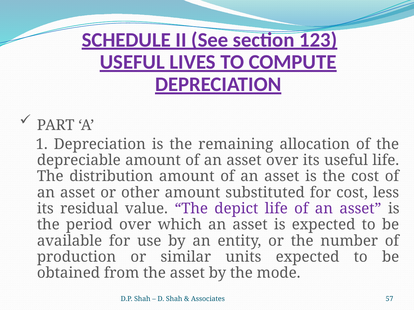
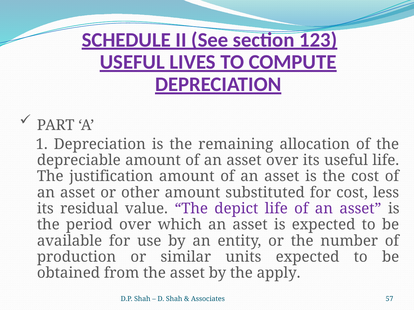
distribution: distribution -> justification (111, 177)
mode: mode -> apply (279, 273)
